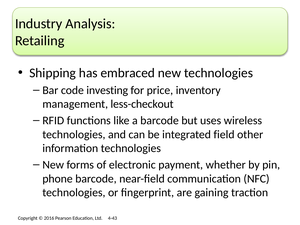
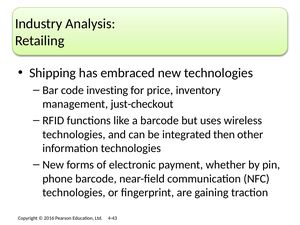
less-checkout: less-checkout -> just-checkout (142, 104)
field: field -> then (224, 134)
